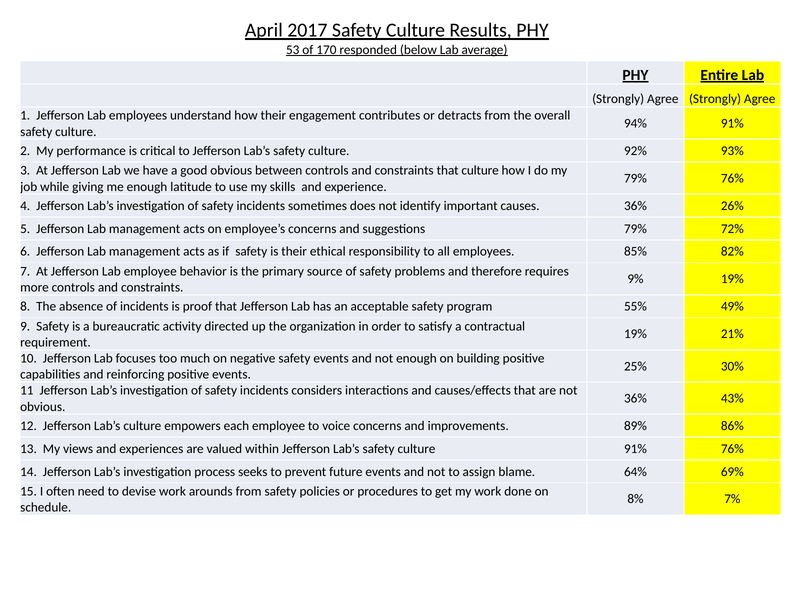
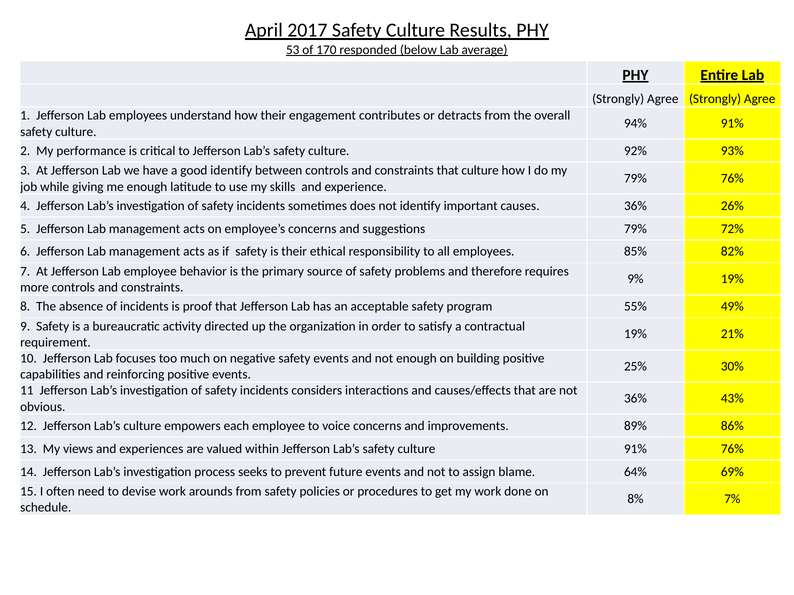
good obvious: obvious -> identify (231, 171)
